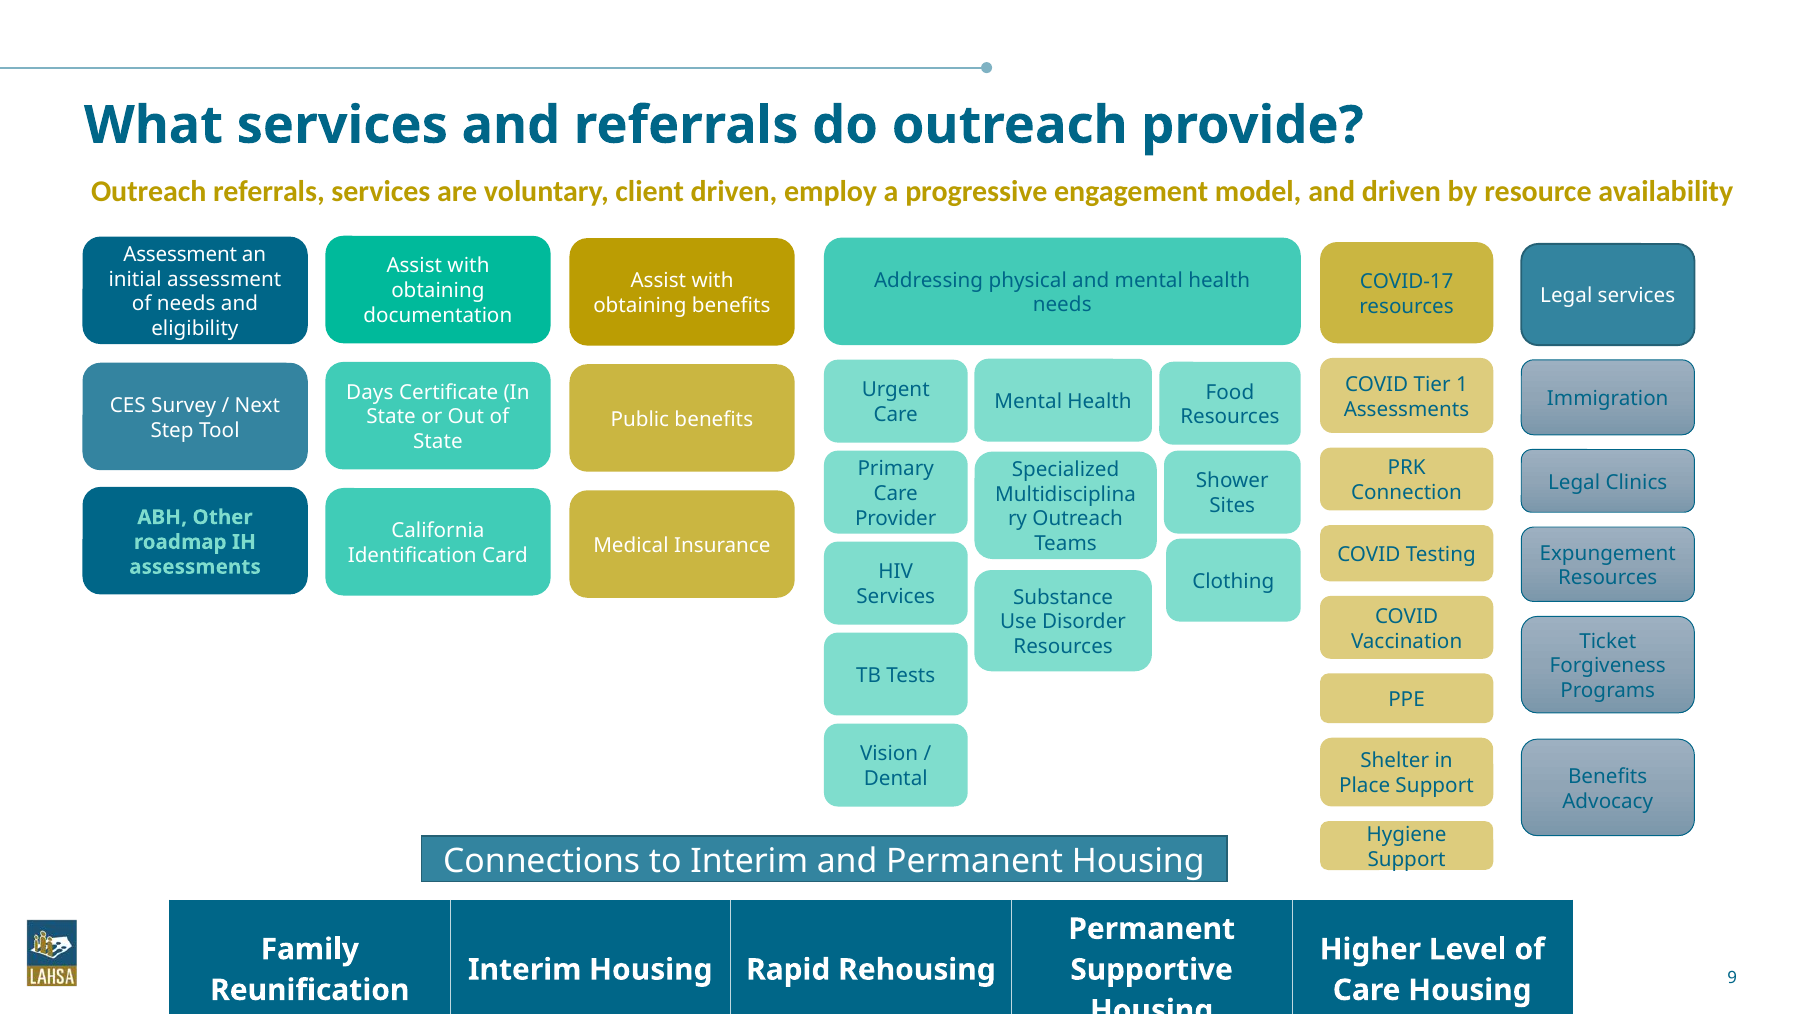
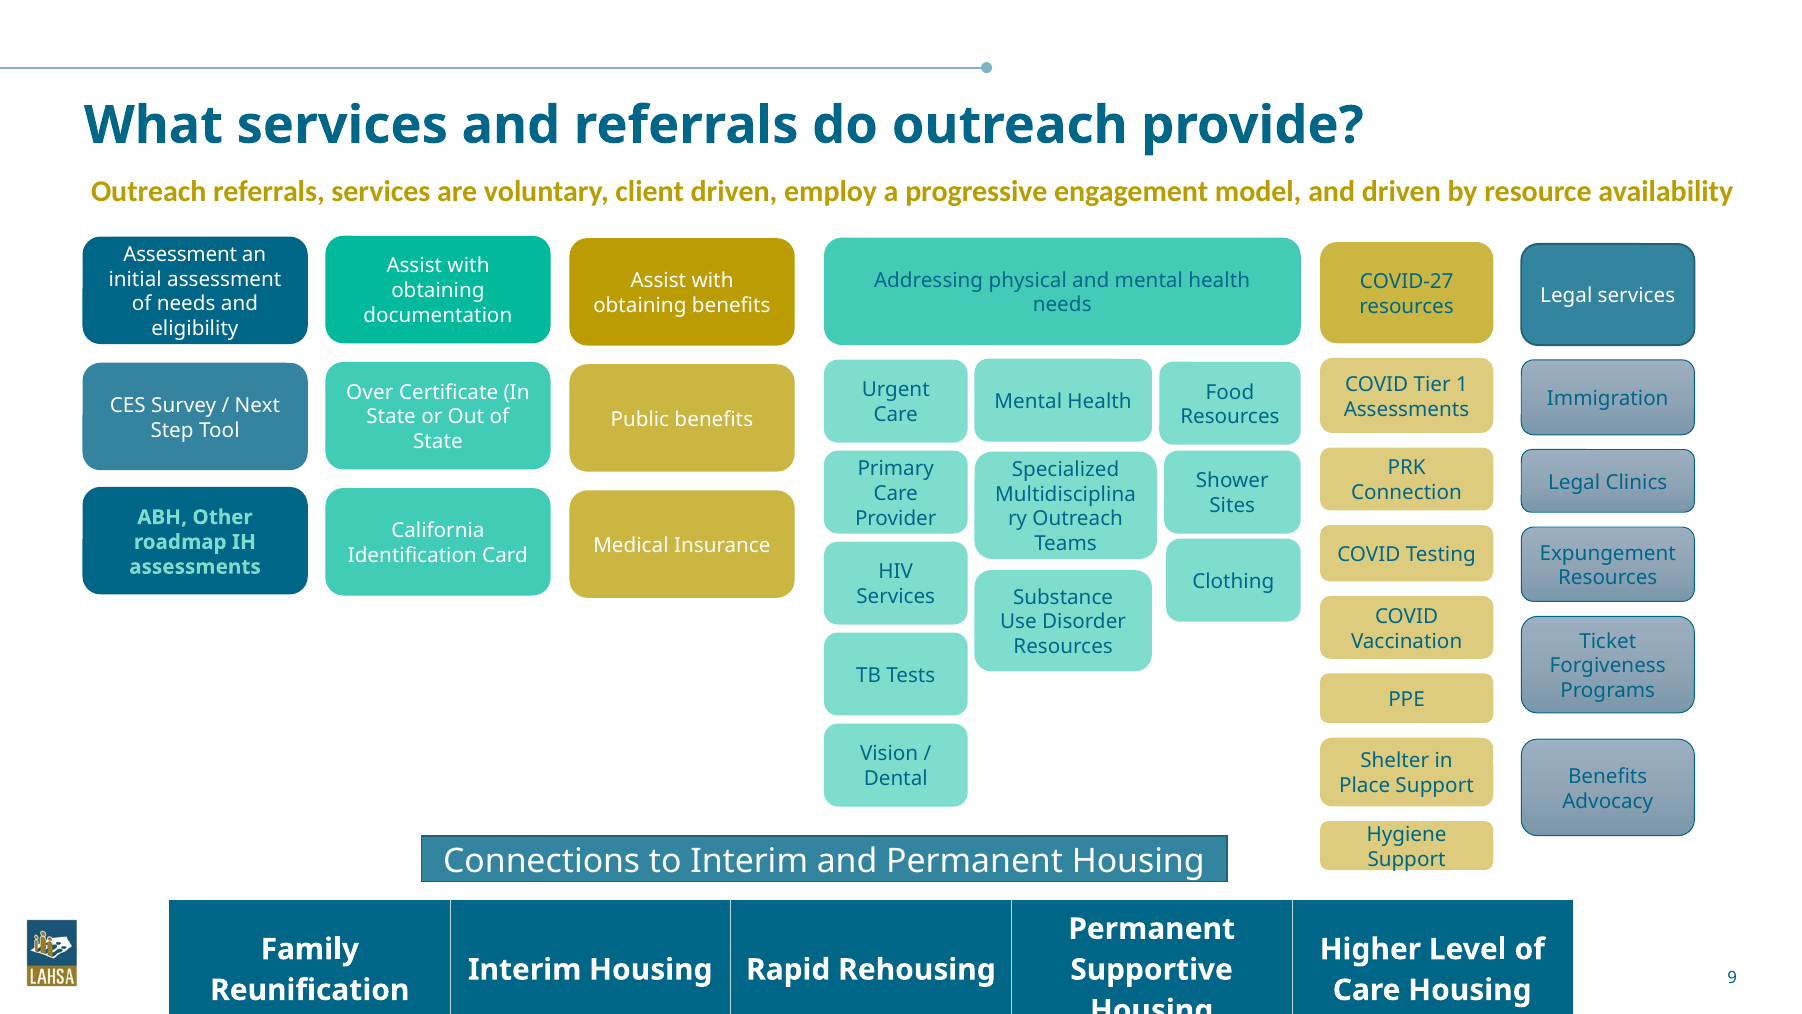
COVID-17: COVID-17 -> COVID-27 (1407, 282)
Days: Days -> Over (370, 392)
